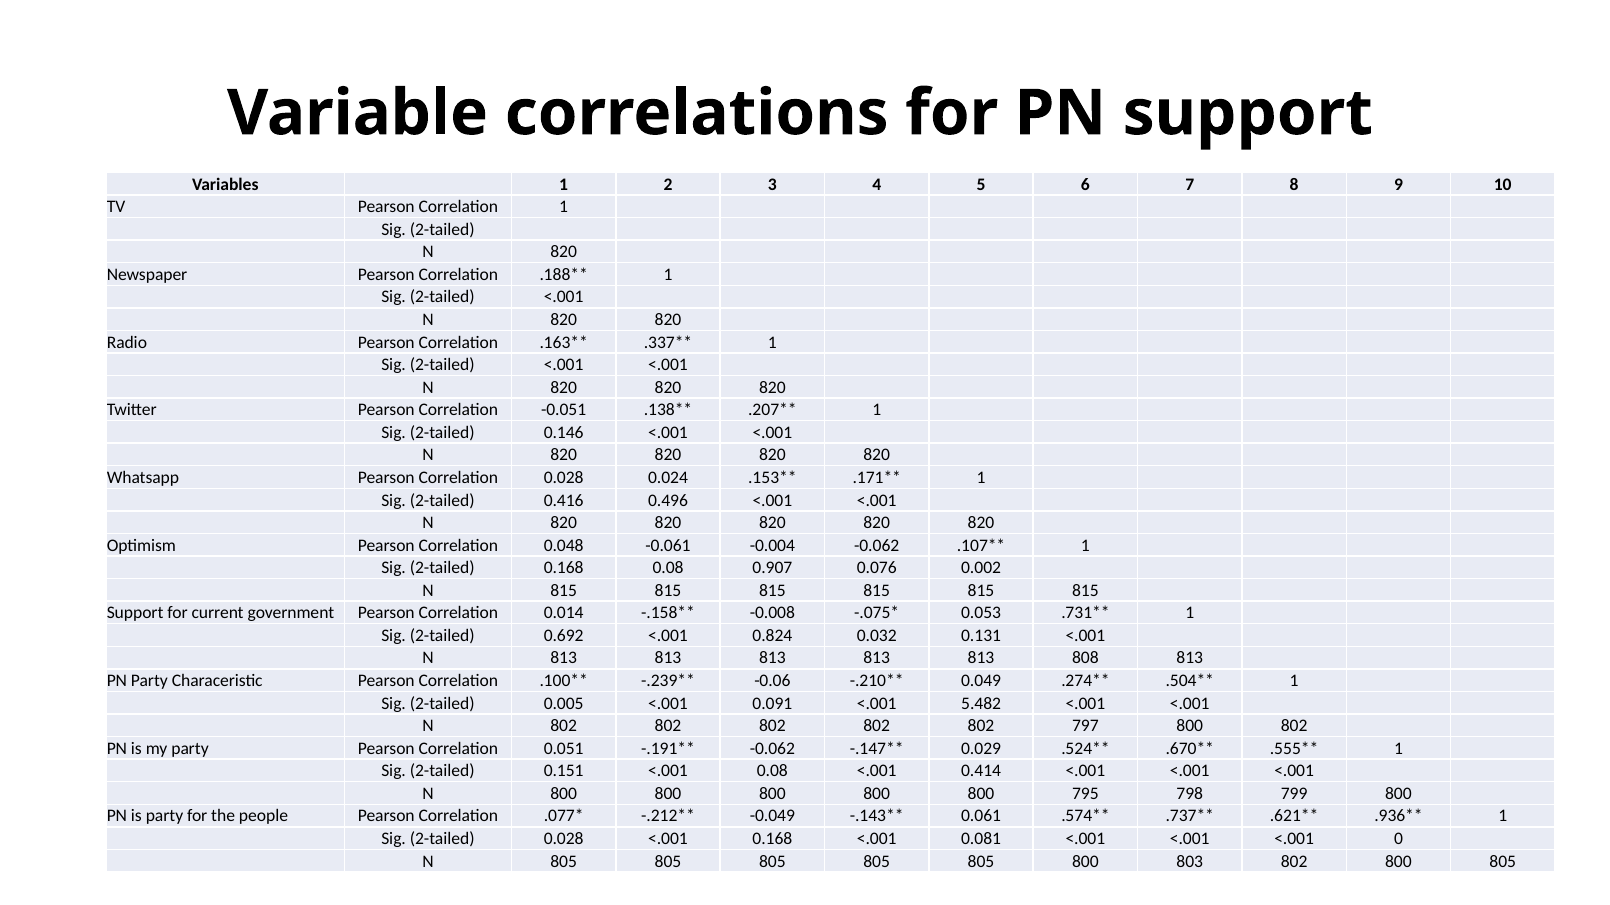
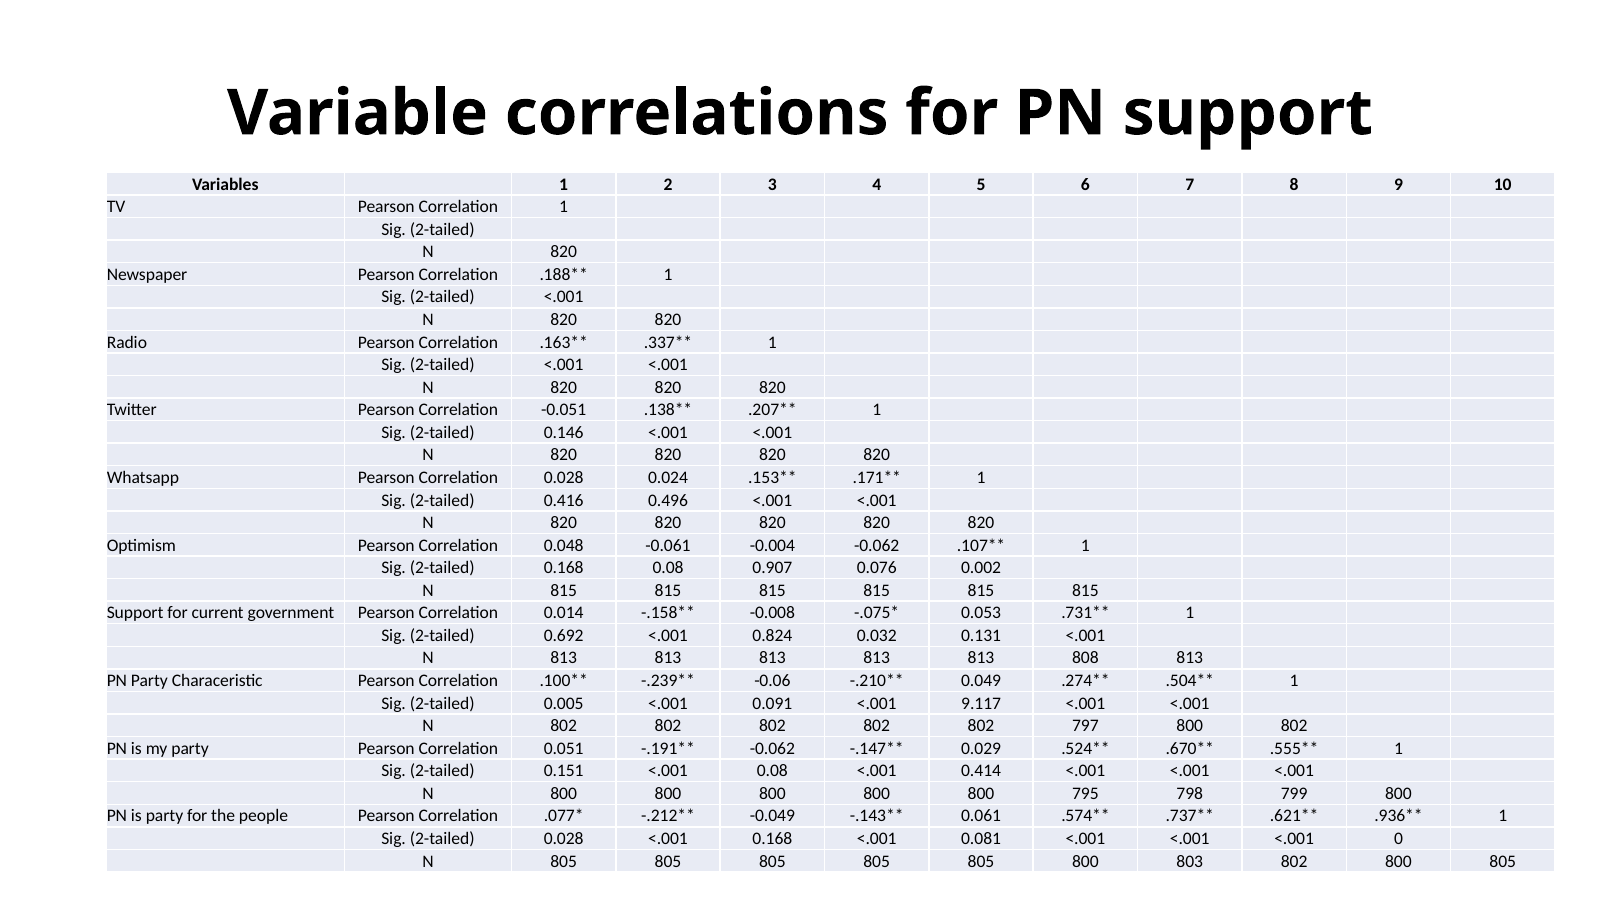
5.482: 5.482 -> 9.117 (981, 704)
